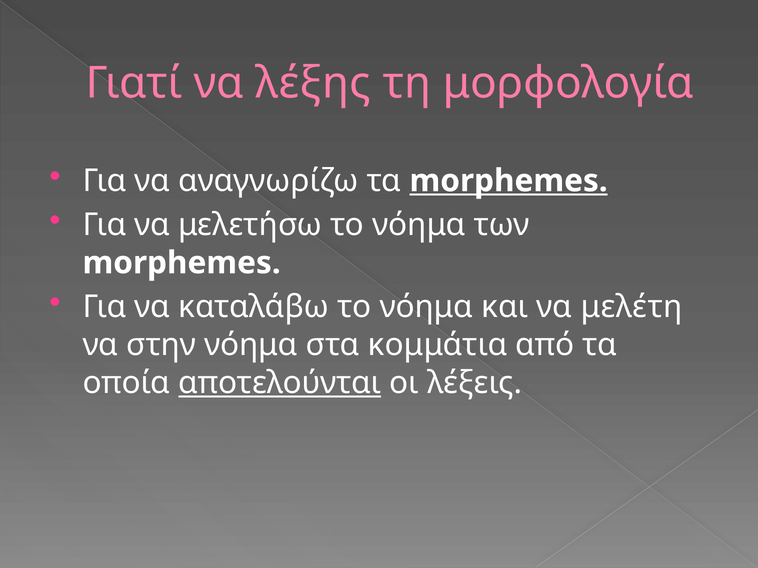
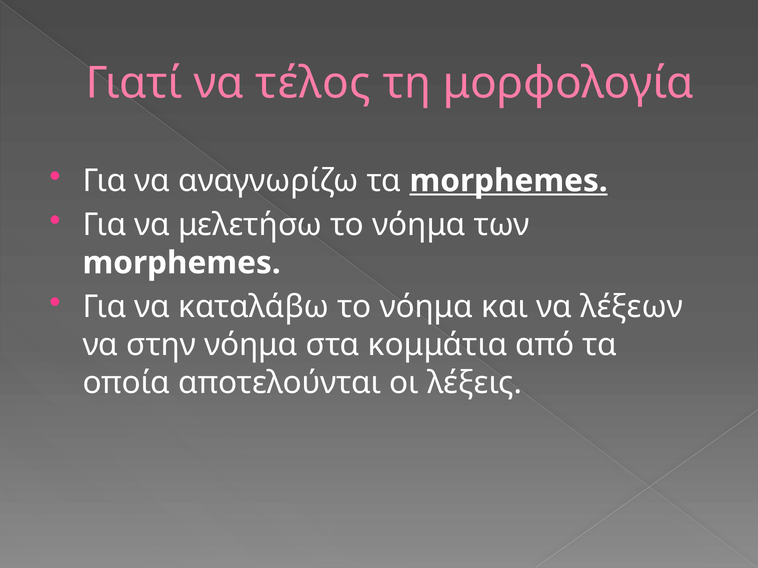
λέξης: λέξης -> τέλος (313, 83)
μελέτη: μελέτη -> λέξεων (632, 307)
αποτελούνται underline: present -> none (280, 383)
